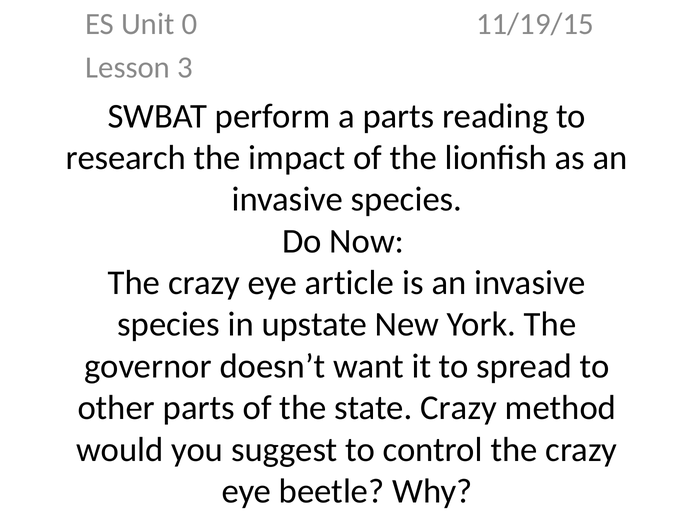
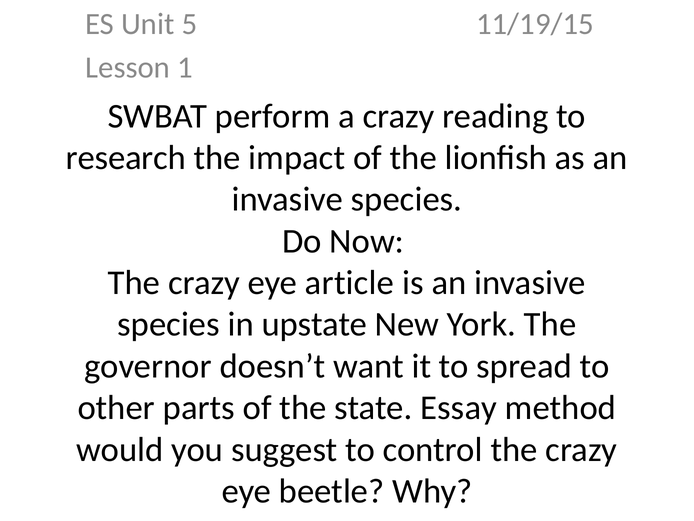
0: 0 -> 5 (189, 24)
3: 3 -> 1 (185, 67)
a parts: parts -> crazy (399, 116)
state Crazy: Crazy -> Essay (459, 407)
